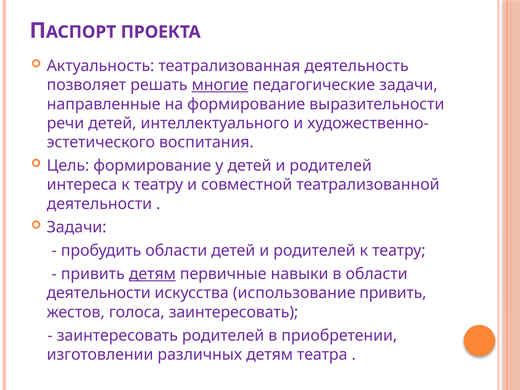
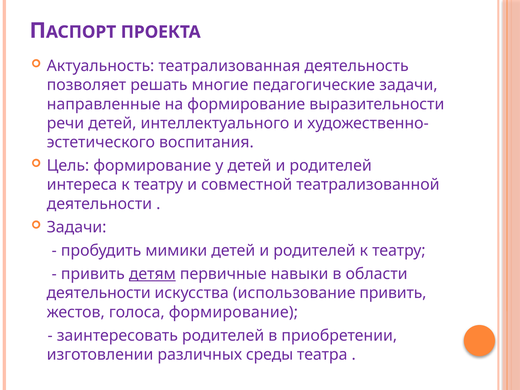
многие underline: present -> none (220, 85)
пробудить области: области -> мимики (176, 251)
голоса заинтересовать: заинтересовать -> формирование (233, 312)
различных детям: детям -> среды (270, 355)
